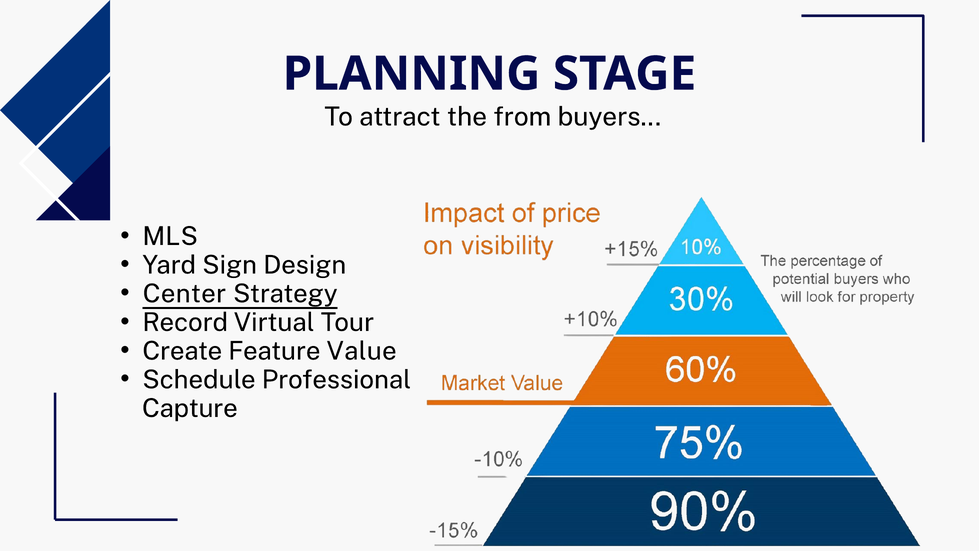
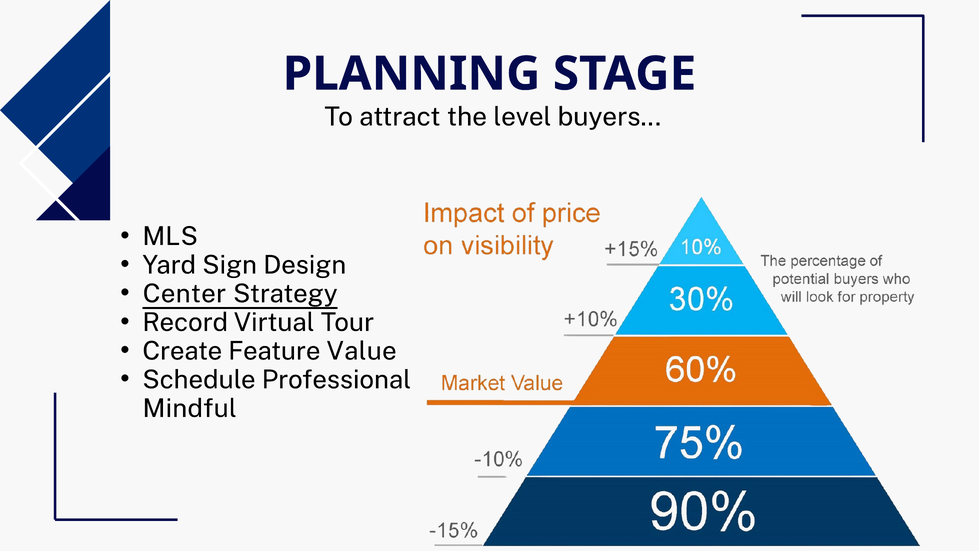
from: from -> level (522, 117)
Capture: Capture -> Mindful (190, 408)
